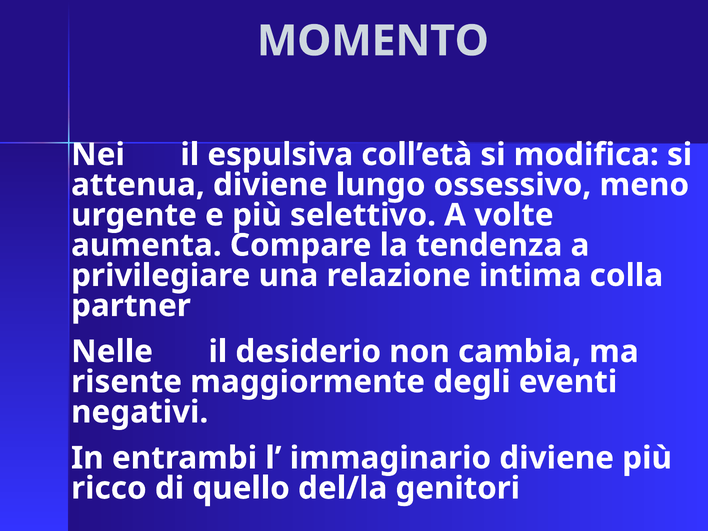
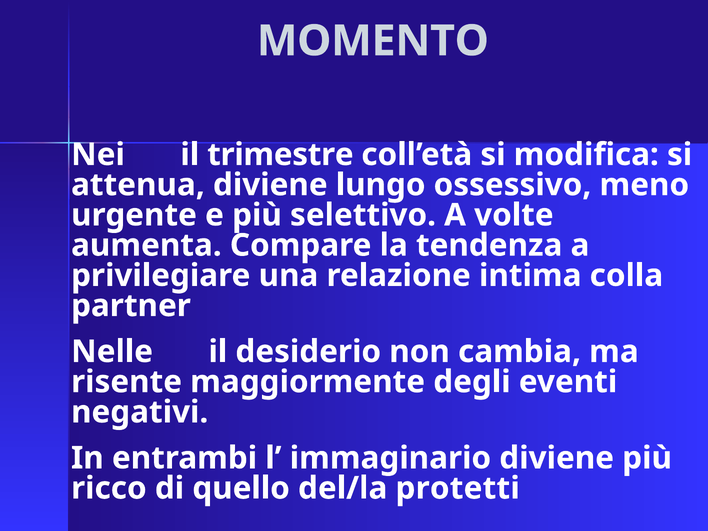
espulsiva: espulsiva -> trimestre (280, 155)
genitori: genitori -> protetti (458, 488)
